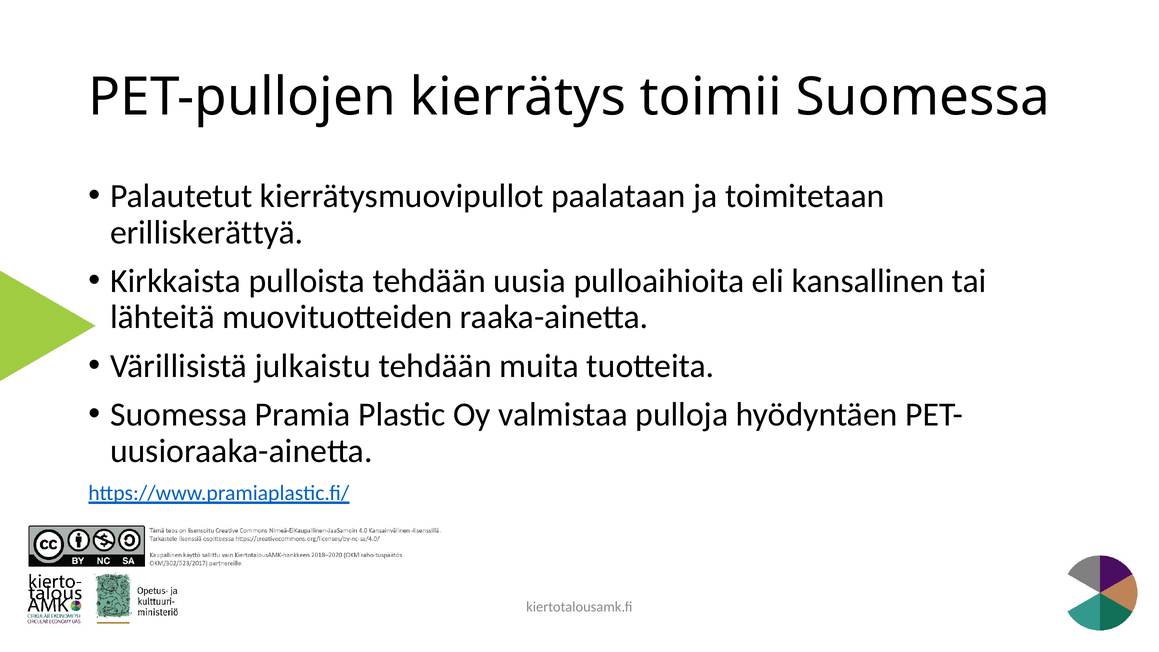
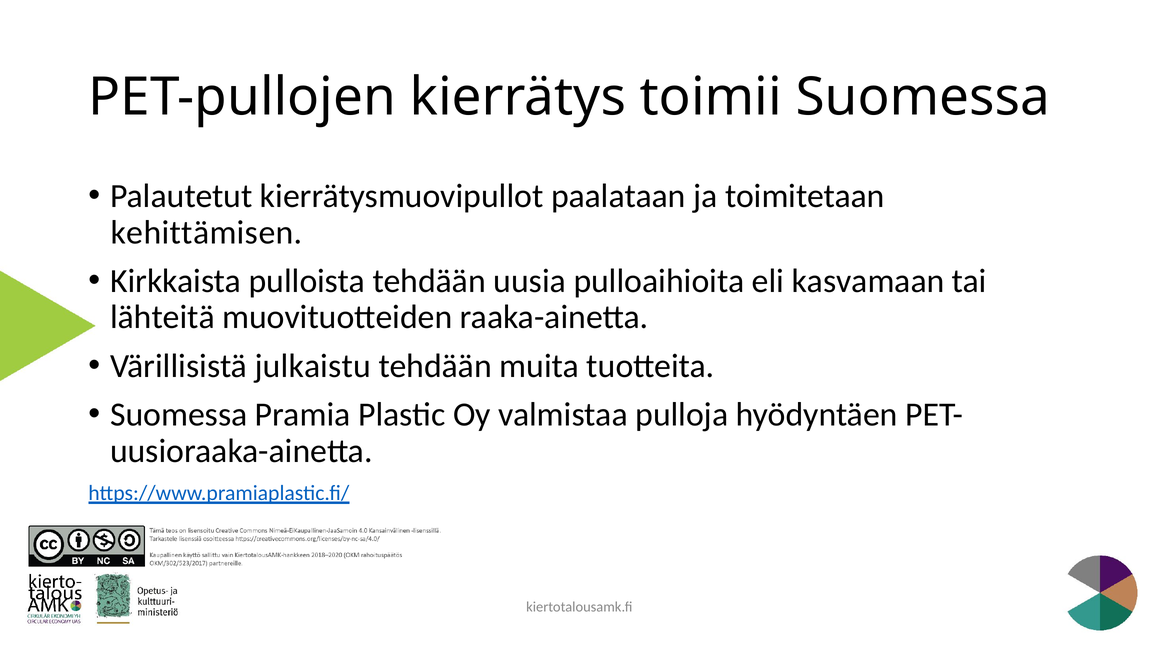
erilliskerättyä: erilliskerättyä -> kehittämisen (207, 232)
kansallinen: kansallinen -> kasvamaan (868, 281)
